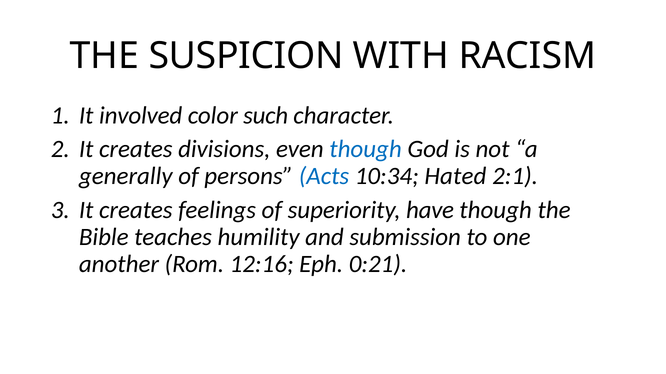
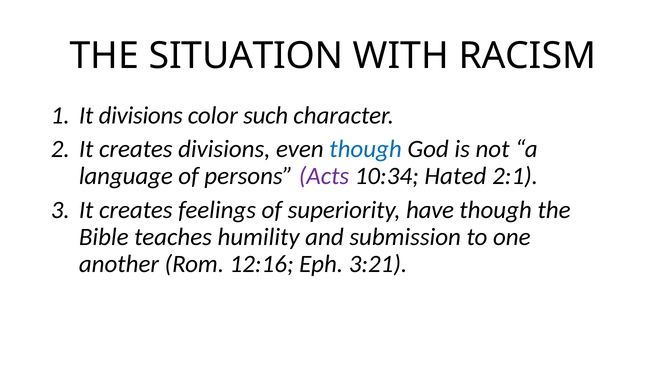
SUSPICION: SUSPICION -> SITUATION (246, 56)
It involved: involved -> divisions (141, 116)
generally: generally -> language (126, 176)
Acts colour: blue -> purple (324, 176)
0:21: 0:21 -> 3:21 (378, 264)
